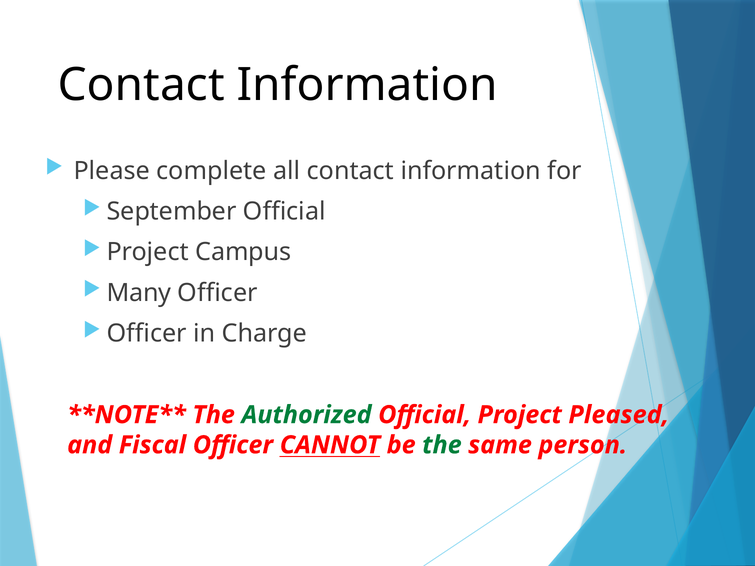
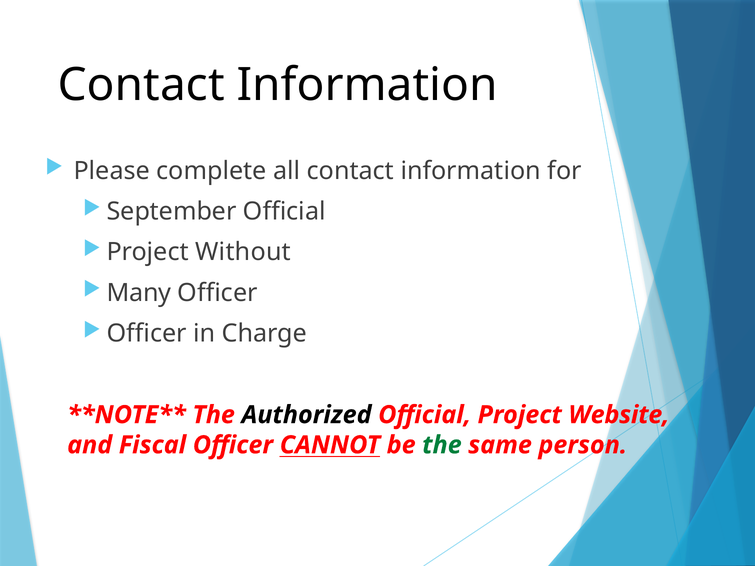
Campus: Campus -> Without (243, 252)
Authorized colour: green -> black (307, 415)
Pleased: Pleased -> Website (619, 415)
